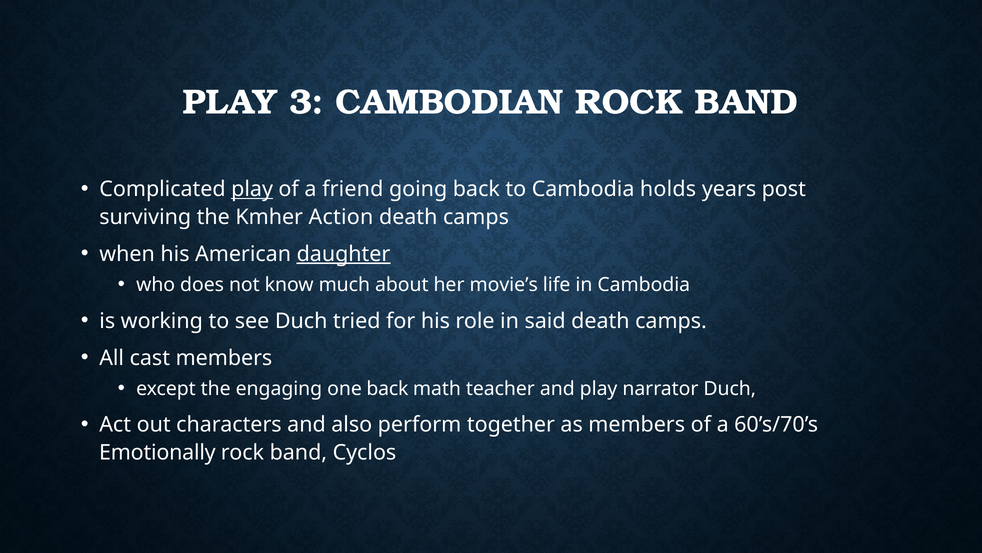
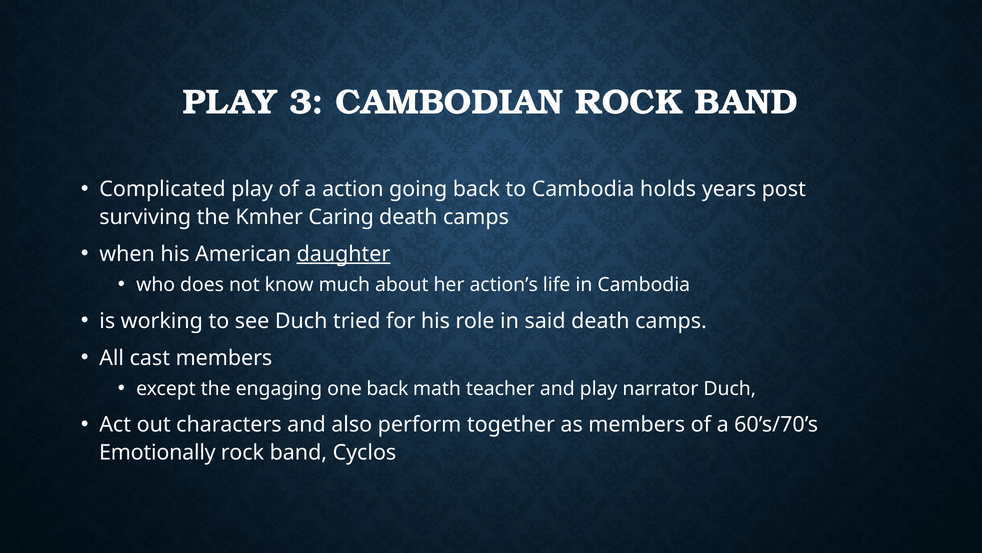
play underline: present -> none (252, 189)
friend: friend -> action (353, 189)
Action: Action -> Caring (341, 217)
movie’s: movie’s -> action’s (504, 285)
